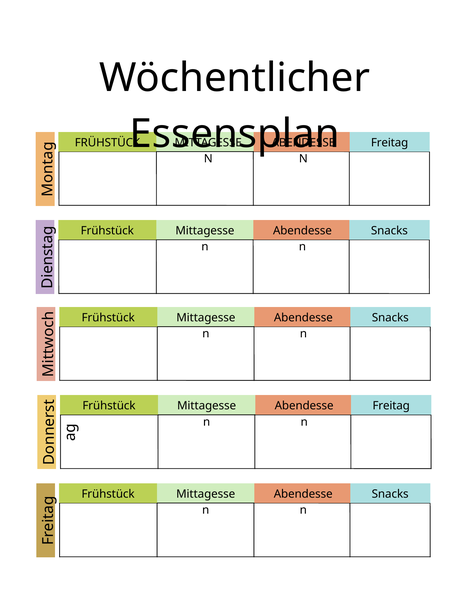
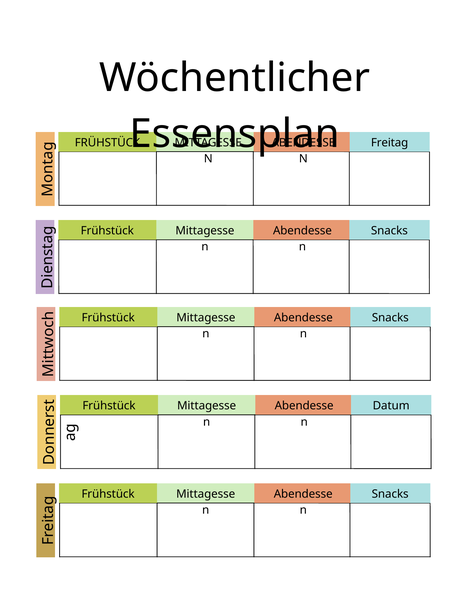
Freitag: Freitag -> Datum (391, 406)
